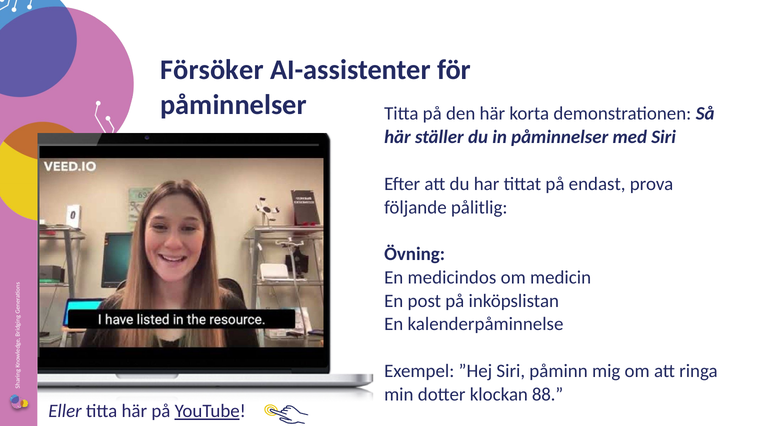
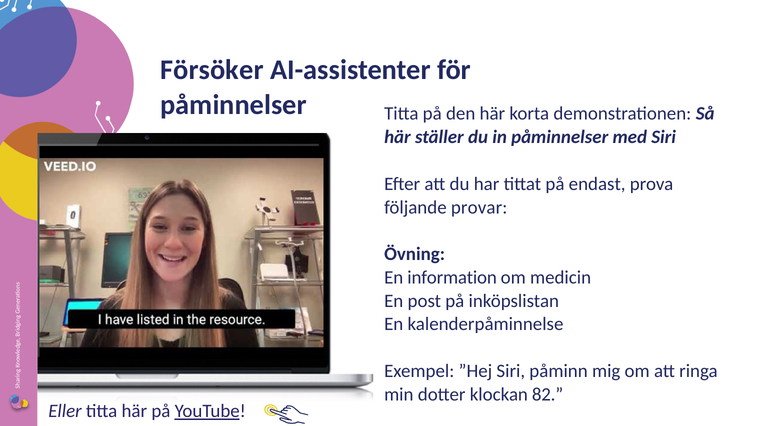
pålitlig: pålitlig -> provar (479, 207)
medicindos: medicindos -> information (452, 277)
88: 88 -> 82 (548, 394)
